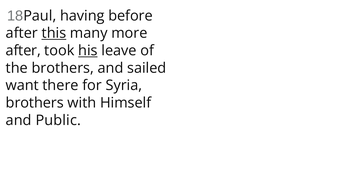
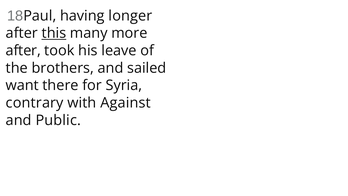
before: before -> longer (130, 16)
his underline: present -> none (88, 51)
brothers: brothers -> contrary (35, 103)
Himself: Himself -> Against (126, 103)
